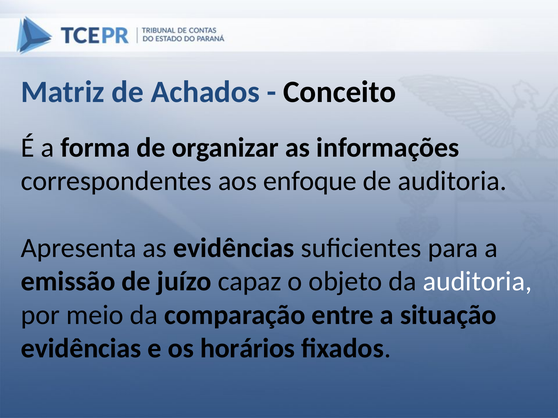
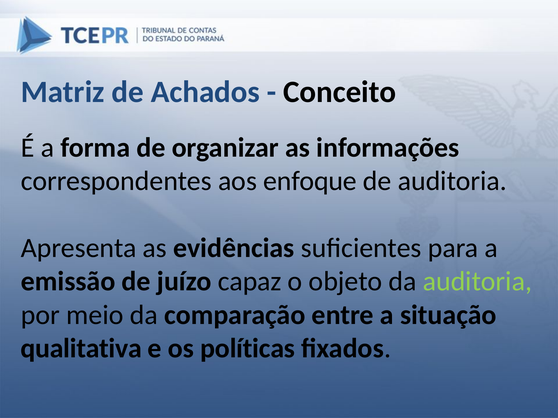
auditoria colour: white -> light green (477, 282)
evidências: evidências -> qualitativa (81, 349)
horários: horários -> políticas (248, 349)
